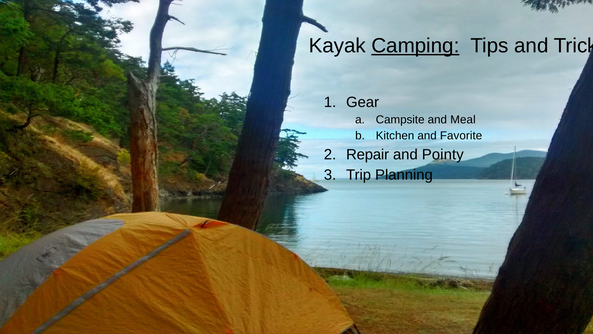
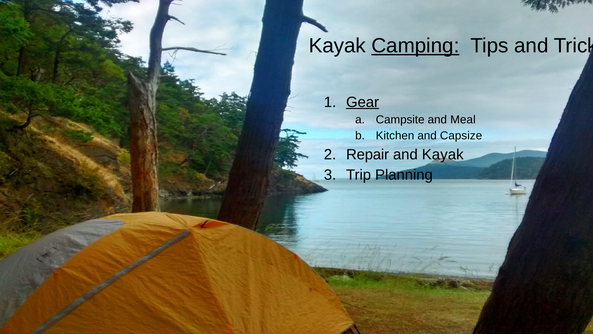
Gear underline: none -> present (363, 102)
Favorite: Favorite -> Capsize (461, 136)
and Pointy: Pointy -> Kayak (443, 154)
